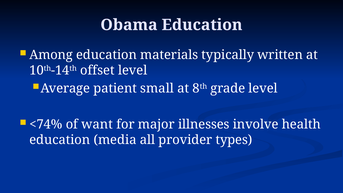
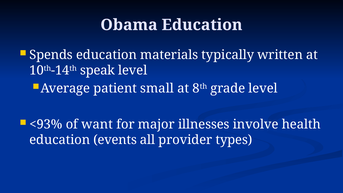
Among: Among -> Spends (51, 55)
offset: offset -> speak (98, 70)
<74%: <74% -> <93% (46, 124)
media: media -> events (115, 140)
